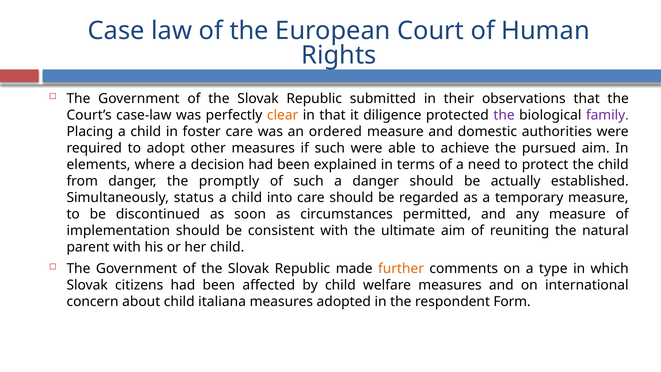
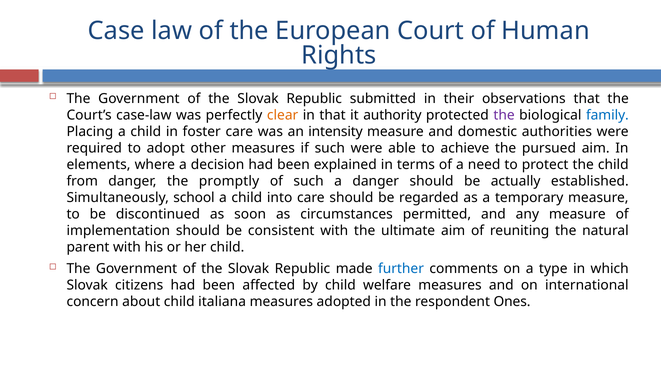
diligence: diligence -> authority (392, 115)
family colour: purple -> blue (607, 115)
ordered: ordered -> intensity (335, 131)
status: status -> school (194, 198)
further colour: orange -> blue (401, 269)
Form: Form -> Ones (512, 302)
